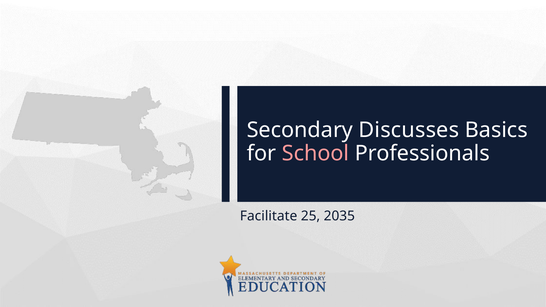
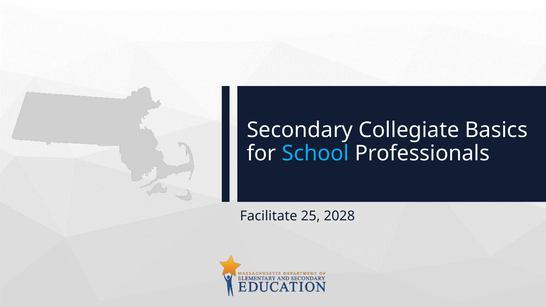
Discusses: Discusses -> Collegiate (409, 130)
School colour: pink -> light blue (315, 153)
2035: 2035 -> 2028 (339, 216)
